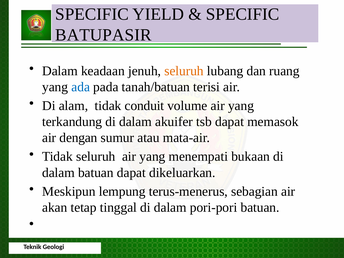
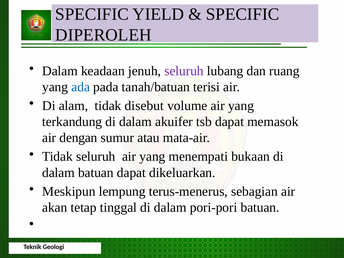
BATUPASIR: BATUPASIR -> DIPEROLEH (103, 35)
seluruh colour: orange -> purple (184, 71)
conduit: conduit -> disebut (144, 106)
